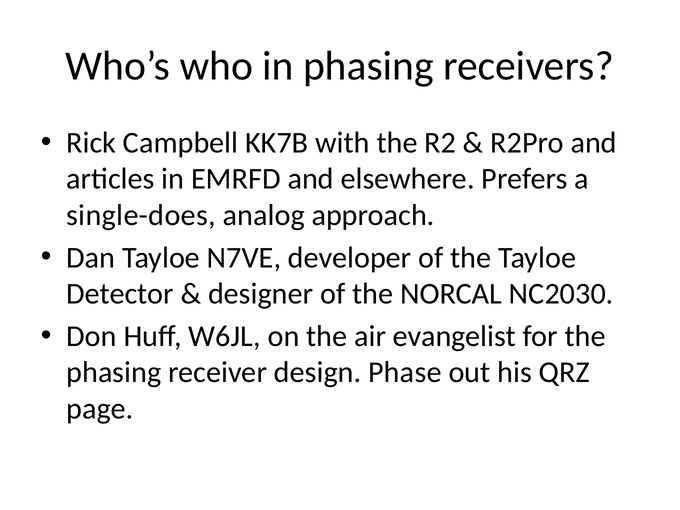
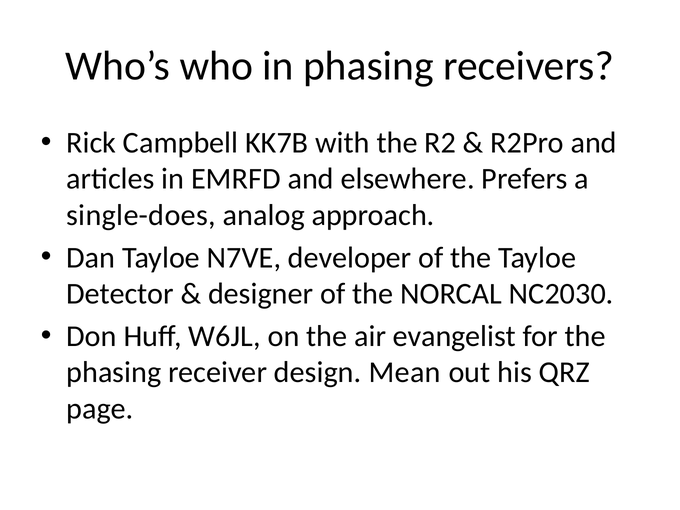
Phase: Phase -> Mean (405, 372)
